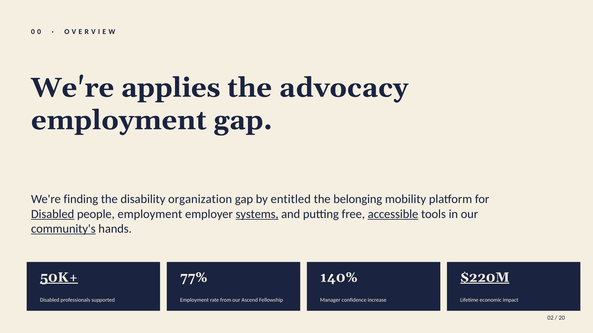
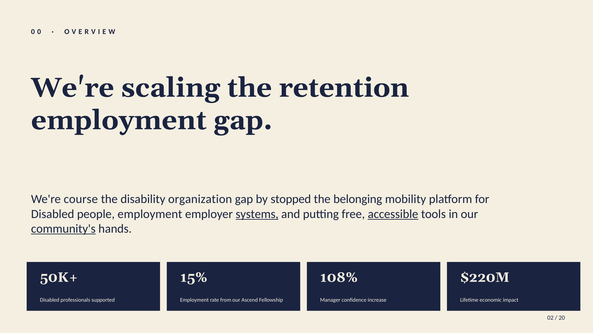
applies: applies -> scaling (171, 88)
advocacy: advocacy -> retention (344, 88)
finding: finding -> course (81, 199)
entitled: entitled -> stopped (291, 199)
Disabled underline: present -> none (53, 214)
50K+ underline: present -> none (59, 278)
77%: 77% -> 15% (194, 278)
140%: 140% -> 108% (339, 278)
$220M underline: present -> none (485, 278)
